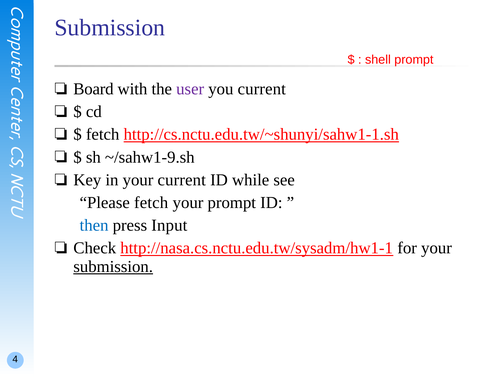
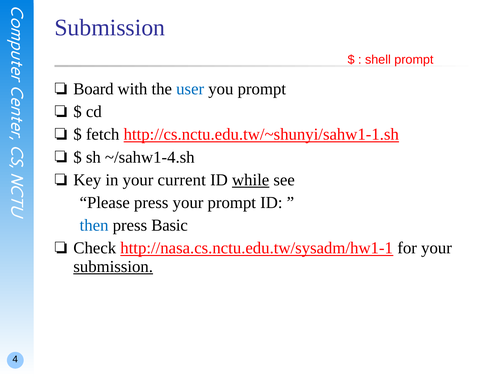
user colour: purple -> blue (190, 89)
you current: current -> prompt (262, 89)
~/sahw1-9.sh: ~/sahw1-9.sh -> ~/sahw1-4.sh (150, 157)
while underline: none -> present (251, 180)
Please fetch: fetch -> press (151, 203)
Input: Input -> Basic (170, 225)
